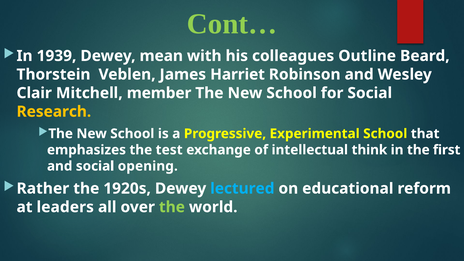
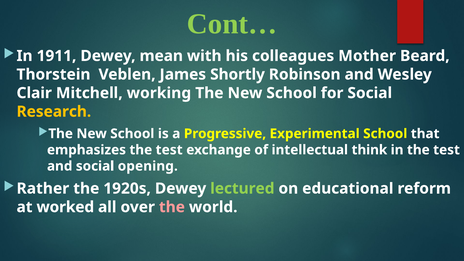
1939: 1939 -> 1911 (56, 56)
Outline: Outline -> Mother (367, 56)
Harriet: Harriet -> Shortly (237, 74)
member: member -> working (159, 93)
in the first: first -> test (447, 150)
lectured colour: light blue -> light green (242, 188)
leaders: leaders -> worked (65, 207)
the colour: light green -> pink (172, 207)
